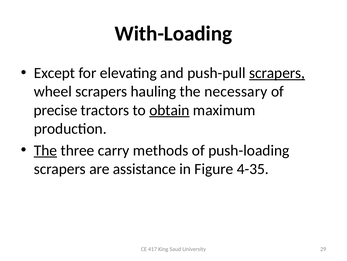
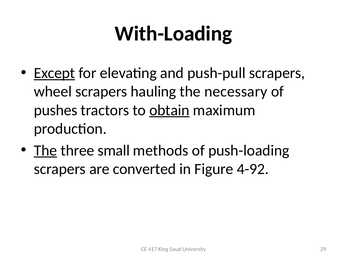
Except underline: none -> present (54, 73)
scrapers underline: present -> none (277, 73)
precise: precise -> pushes (56, 110)
carry: carry -> small (114, 150)
assistance: assistance -> converted (144, 169)
4-35: 4-35 -> 4-92 (253, 169)
